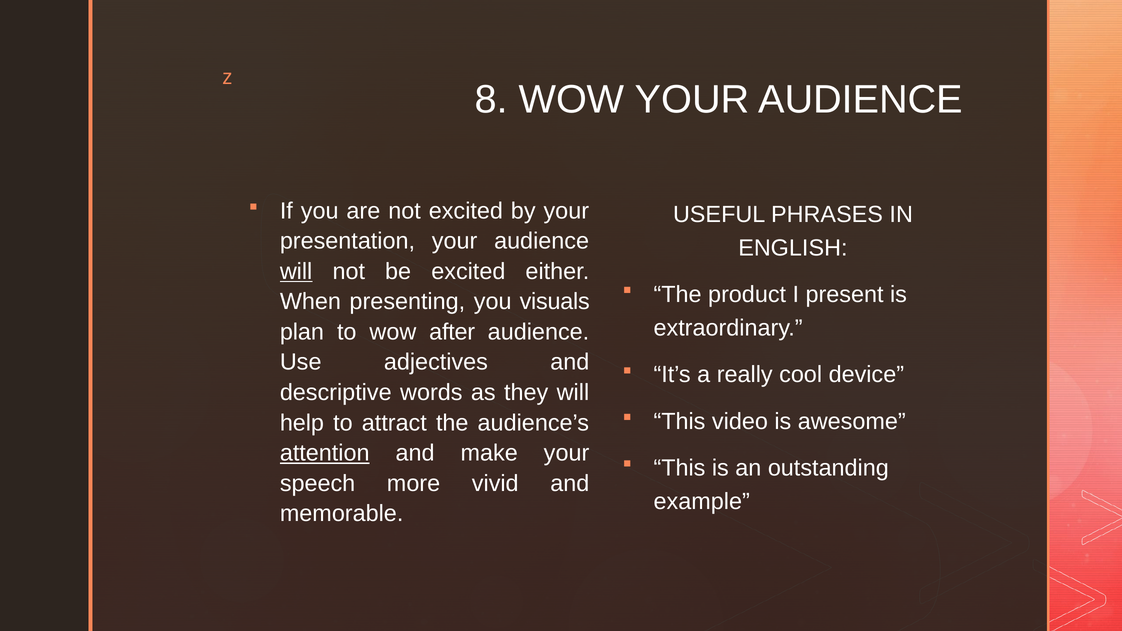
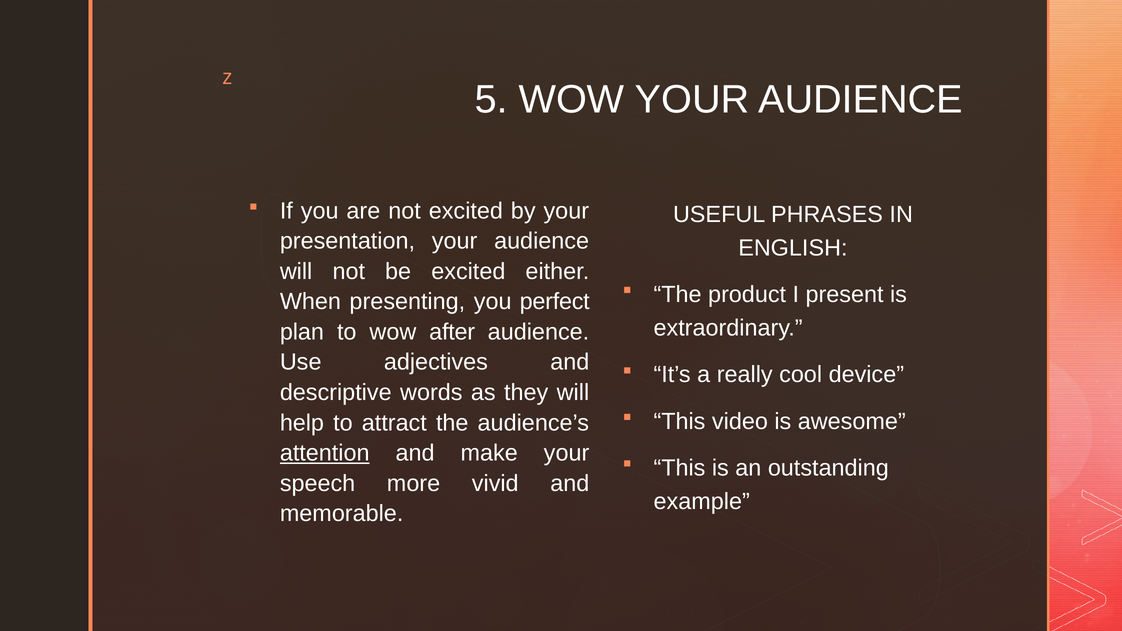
8: 8 -> 5 (491, 100)
will underline: present -> none (296, 271)
visuals: visuals -> perfect (555, 302)
